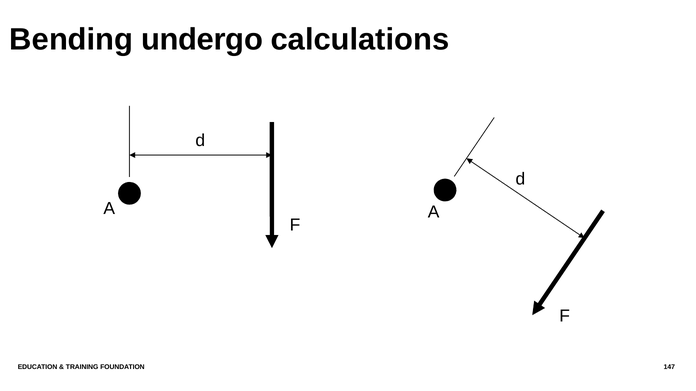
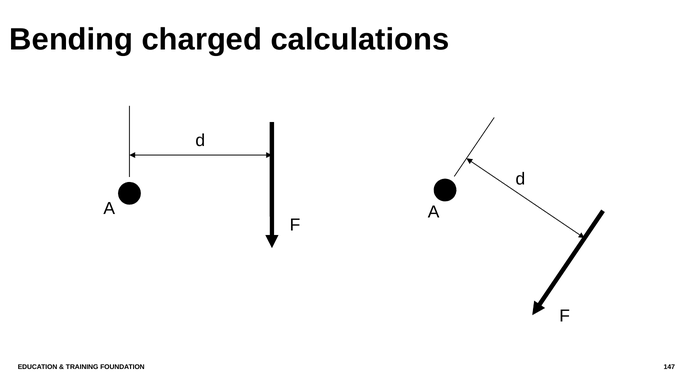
undergo: undergo -> charged (202, 40)
